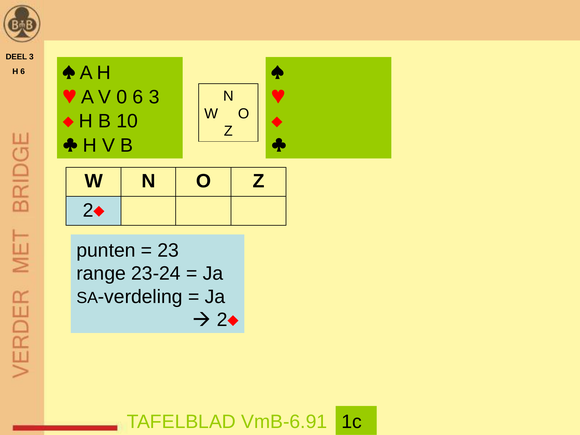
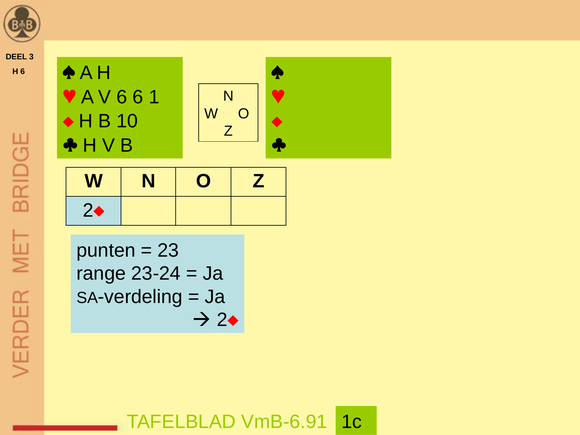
V 0: 0 -> 6 (122, 97)
6 3: 3 -> 1 (154, 97)
